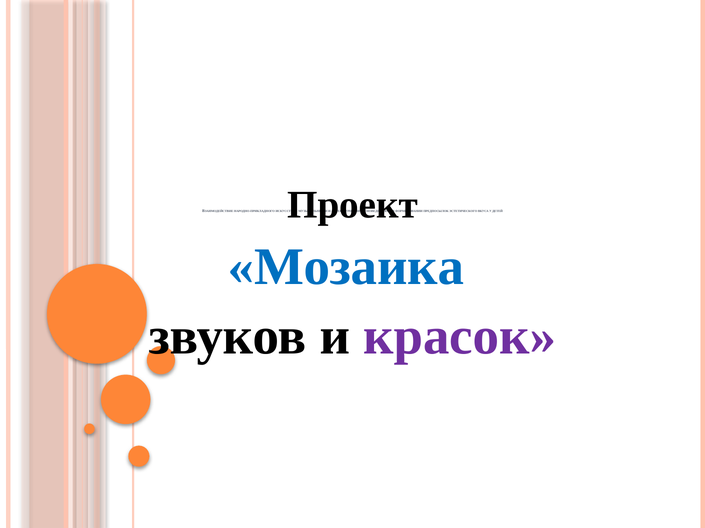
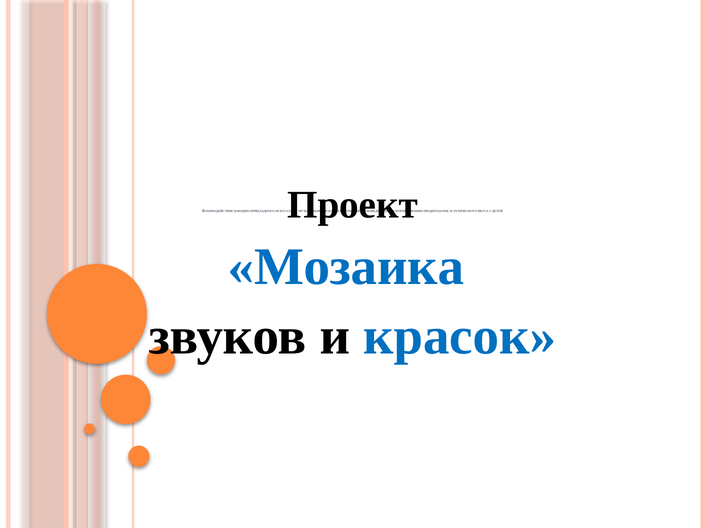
красок colour: purple -> blue (460, 337)
